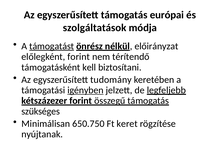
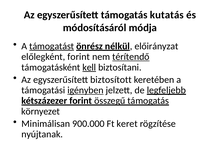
európai: európai -> kutatás (167, 15)
szolgáltatások: szolgáltatások -> módosításáról (95, 28)
térítendő underline: none -> present (131, 57)
kell underline: none -> present (89, 67)
tudomány: tudomány -> biztosított (111, 80)
szükséges: szükséges -> környezet (41, 111)
650.750: 650.750 -> 900.000 (88, 124)
